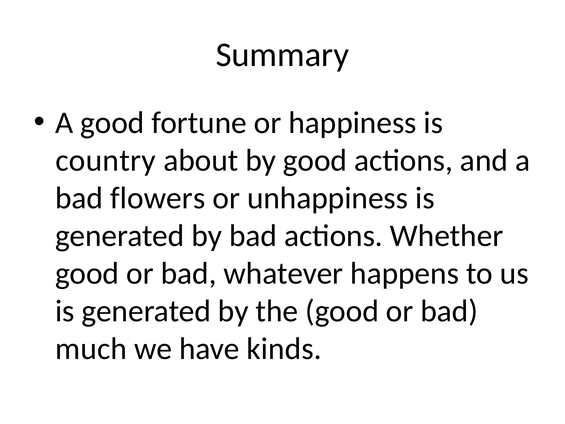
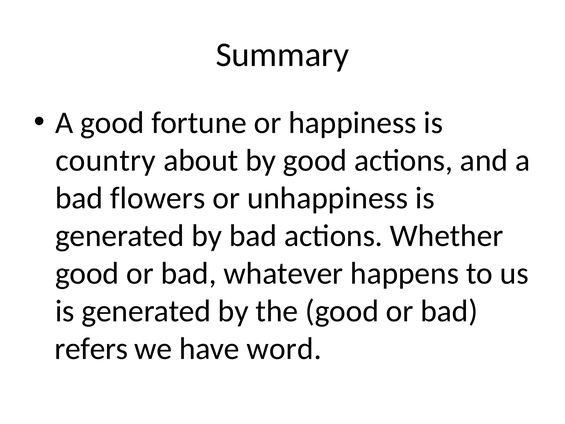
much: much -> refers (91, 349)
kinds: kinds -> word (284, 349)
